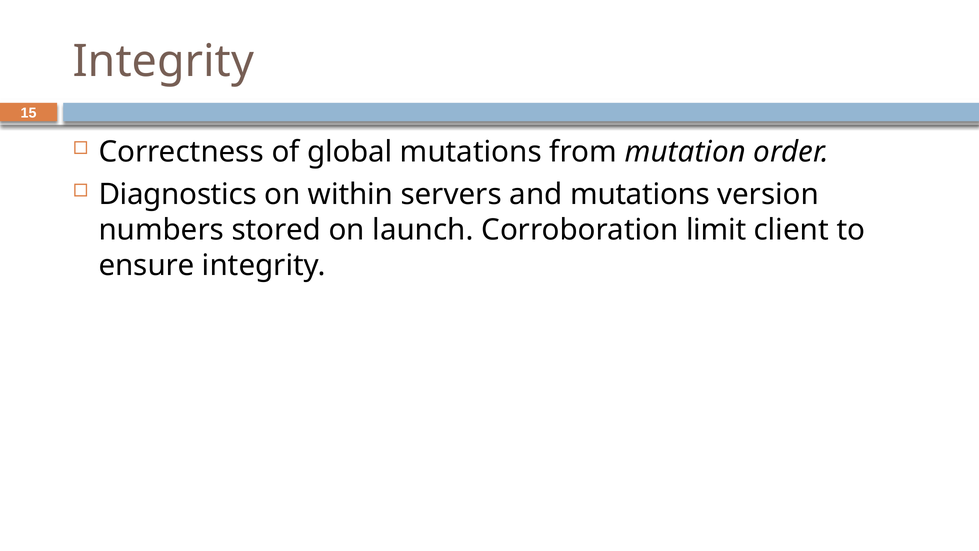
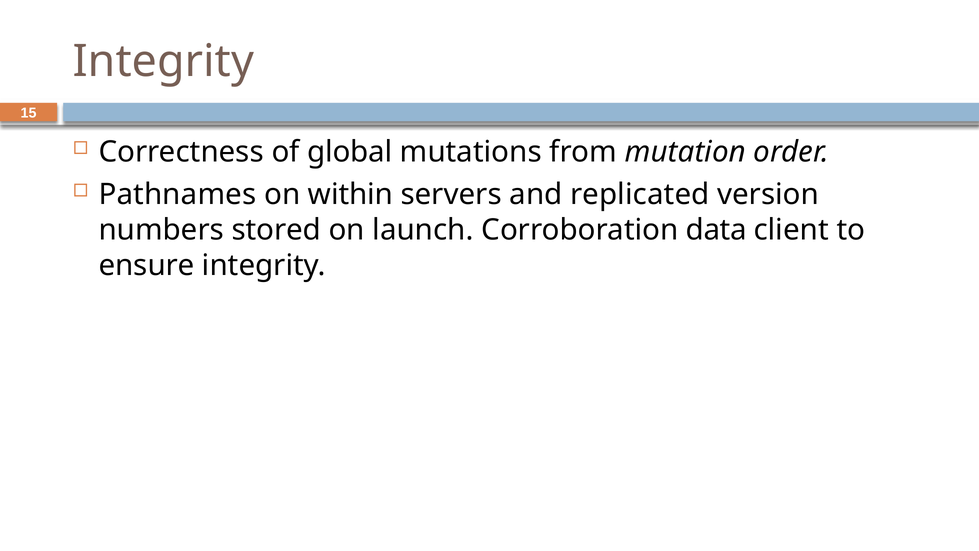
Diagnostics: Diagnostics -> Pathnames (177, 195)
and mutations: mutations -> replicated (640, 195)
limit: limit -> data (716, 230)
